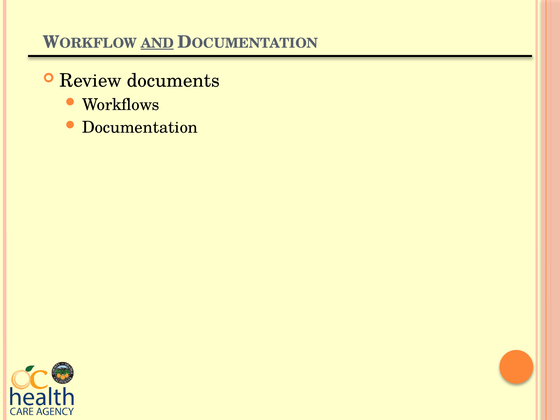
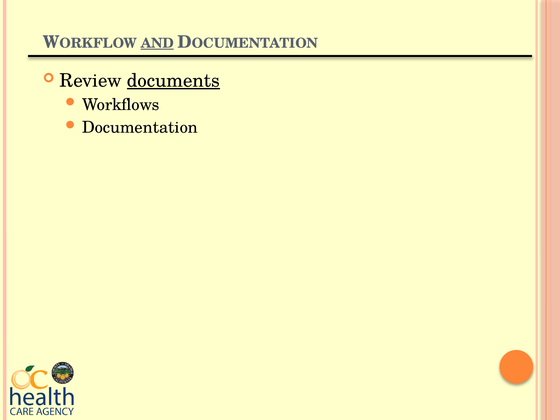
documents underline: none -> present (173, 81)
